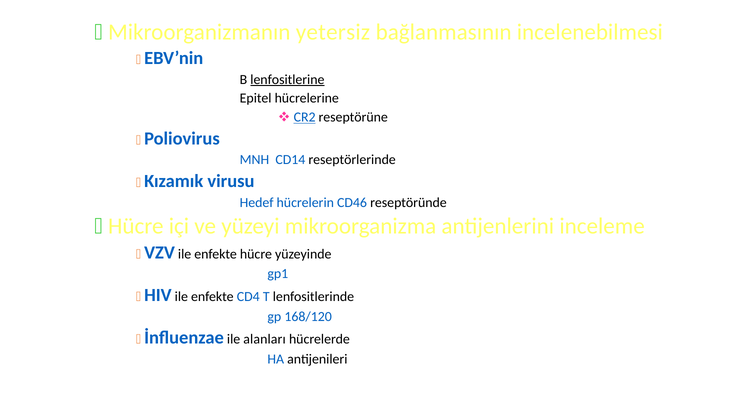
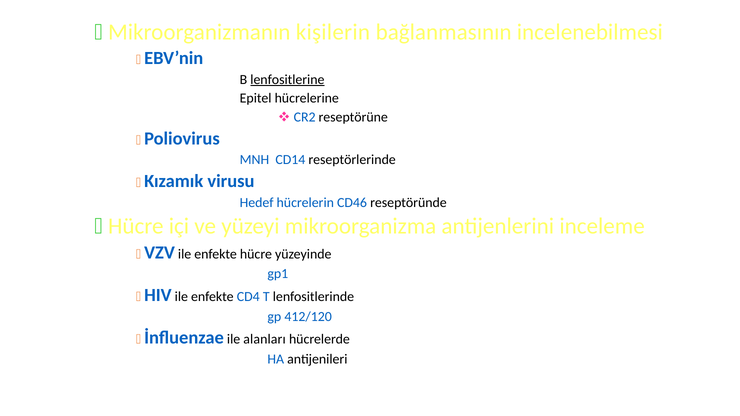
yetersiz: yetersiz -> kişilerin (333, 32)
CR2 underline: present -> none (305, 117)
168/120: 168/120 -> 412/120 (308, 317)
